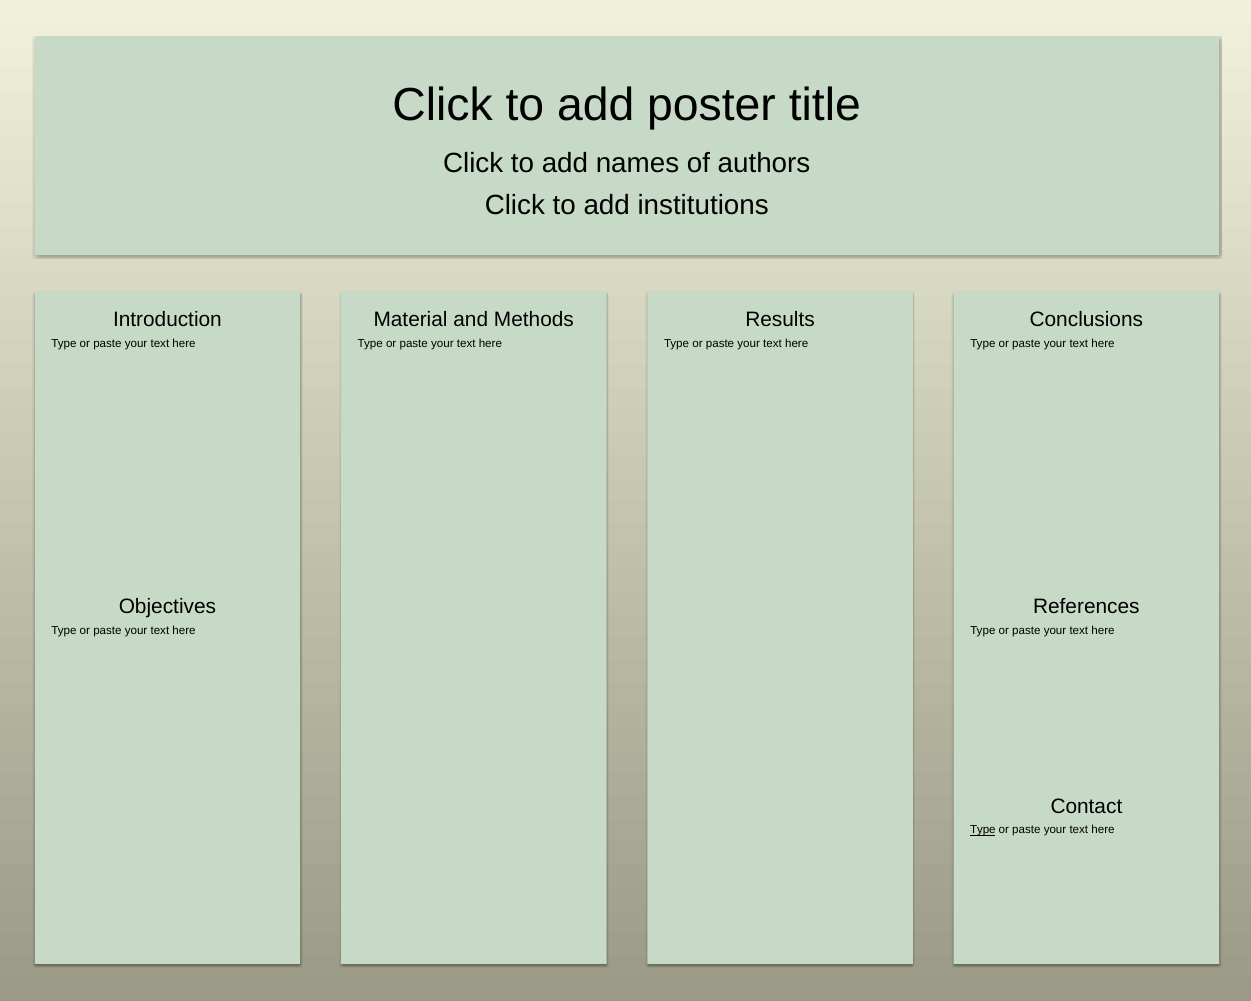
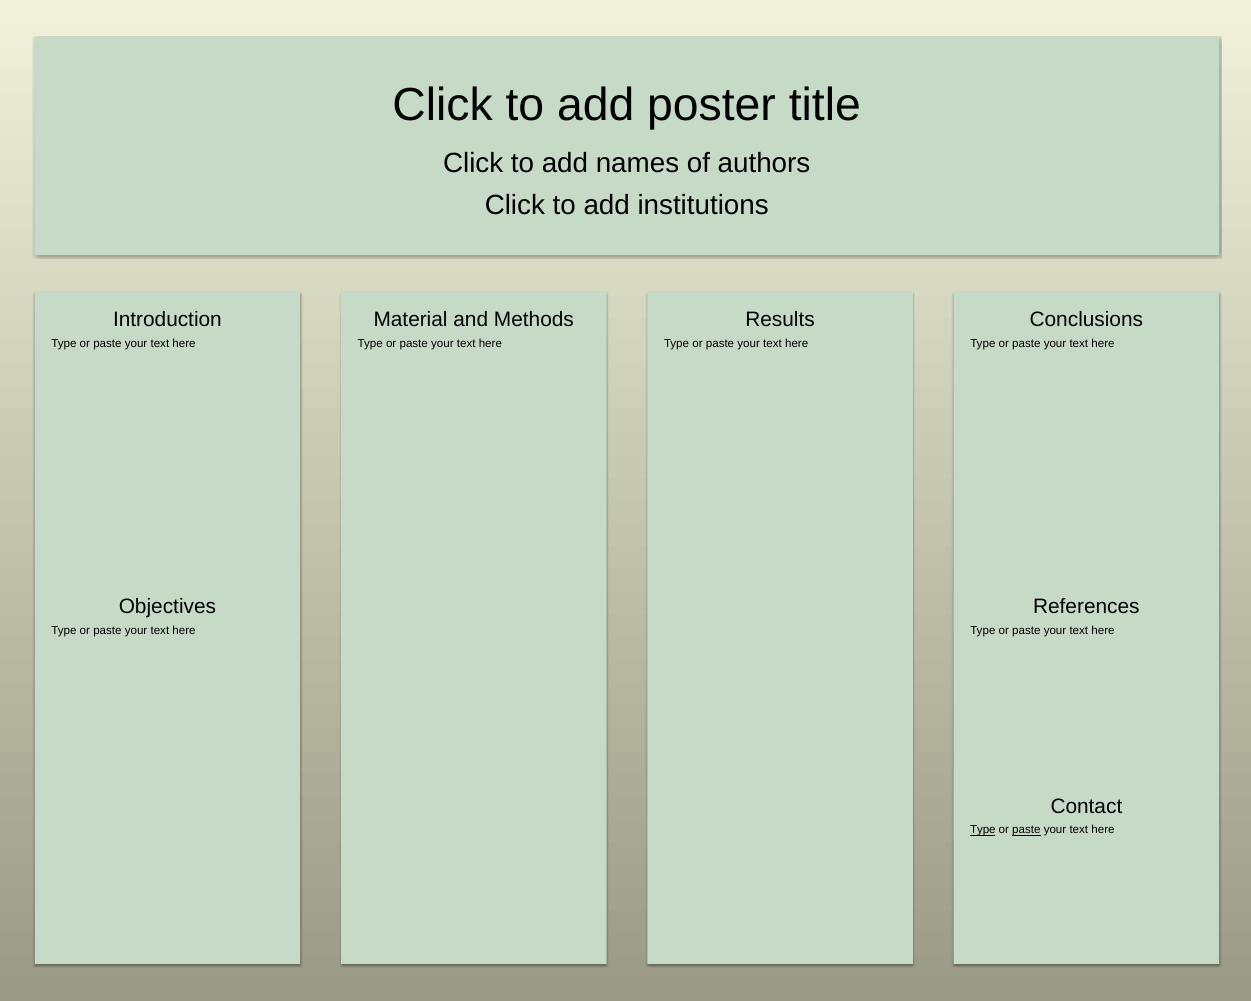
paste underline: none -> present (1026, 830)
